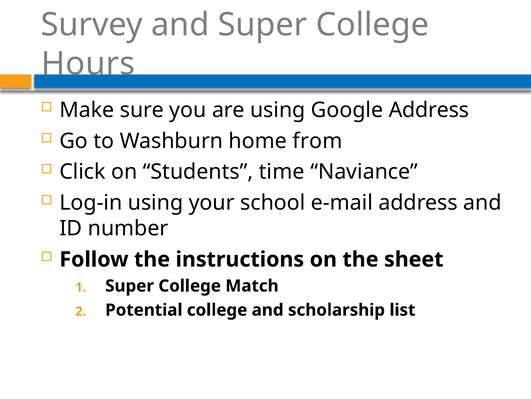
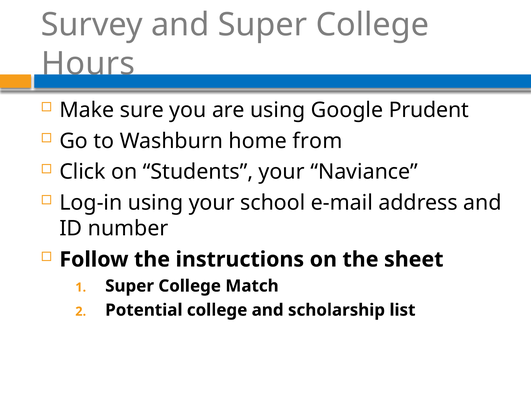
Google Address: Address -> Prudent (429, 110)
Students time: time -> your (282, 172)
